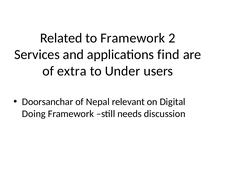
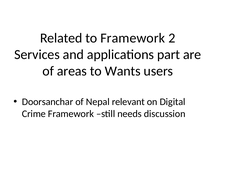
find: find -> part (169, 54)
extra: extra -> areas (72, 71)
Under: Under -> Wants (123, 71)
Doing: Doing -> Crime (34, 114)
